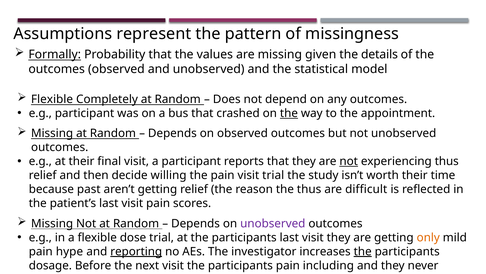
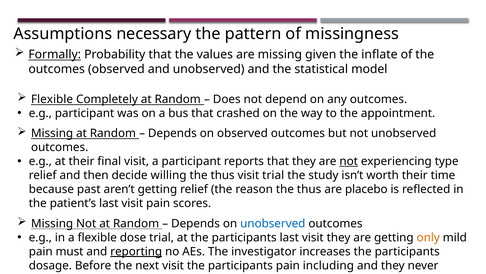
represent: represent -> necessary (154, 34)
details: details -> inflate (379, 54)
the underline: present -> none (289, 113)
experiencing thus: thus -> type (447, 161)
pain: pain -> thus (223, 175)
difficult: difficult -> placebo (366, 189)
unobserved colour: purple -> blue (273, 223)
hype: hype -> must (70, 251)
the underline: present -> none (363, 251)
